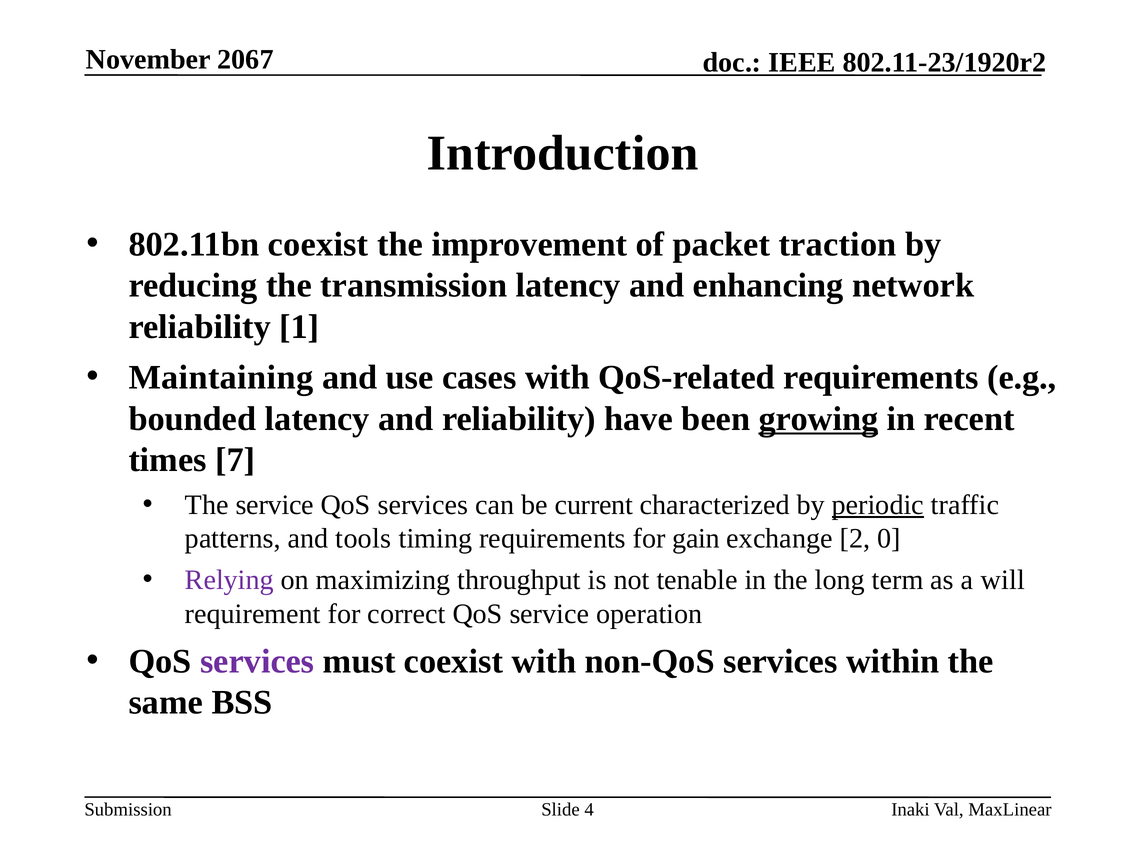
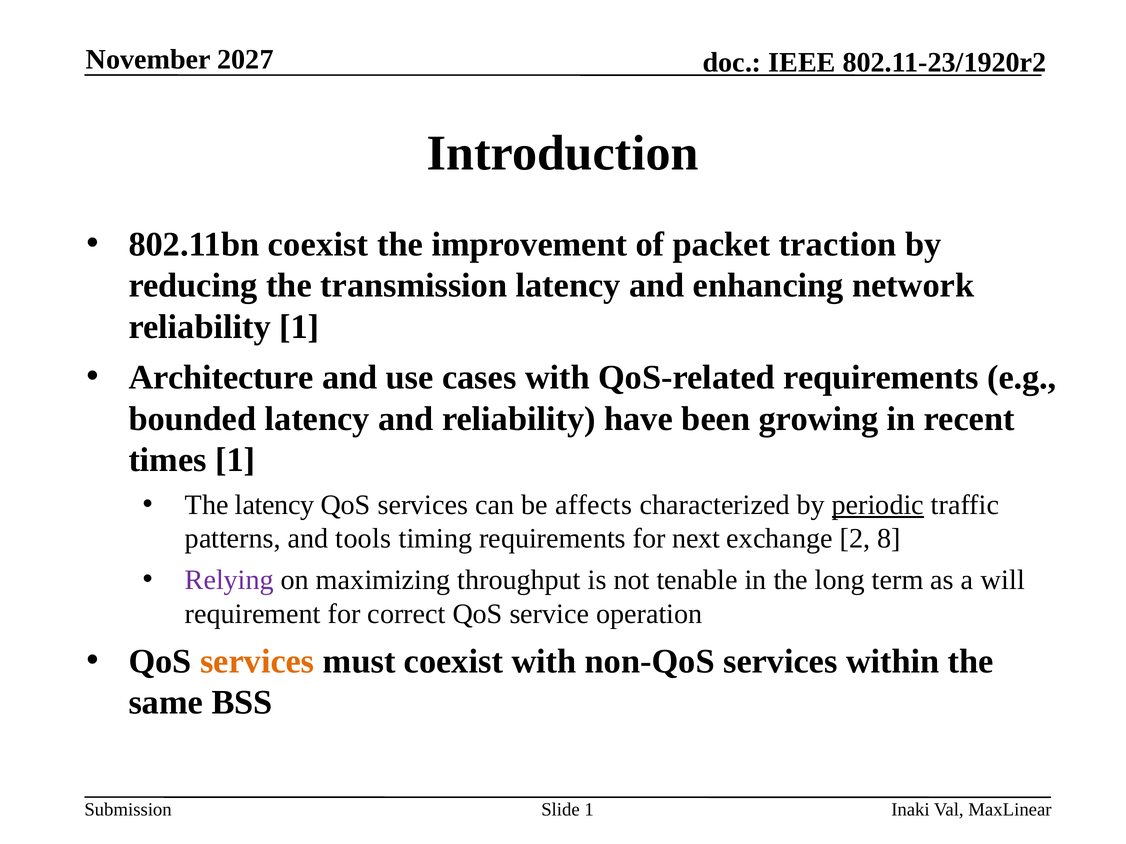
2067: 2067 -> 2027 (245, 60)
Maintaining: Maintaining -> Architecture (221, 378)
growing underline: present -> none (818, 419)
times 7: 7 -> 1 (235, 460)
The service: service -> latency (275, 505)
current: current -> affects (594, 505)
gain: gain -> next (696, 539)
0: 0 -> 8 (889, 539)
services colour: purple -> orange (257, 662)
Slide 4: 4 -> 1 (589, 810)
